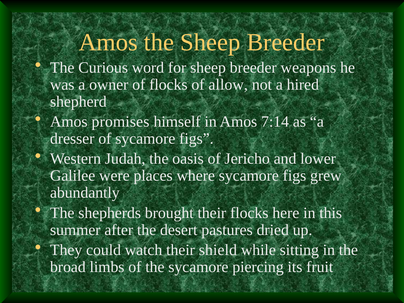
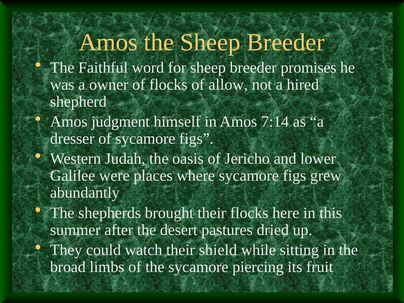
Curious: Curious -> Faithful (103, 68)
weapons: weapons -> promises (309, 68)
promises: promises -> judgment (121, 122)
